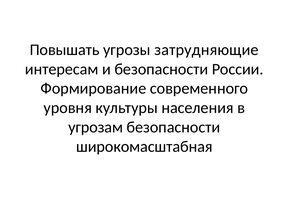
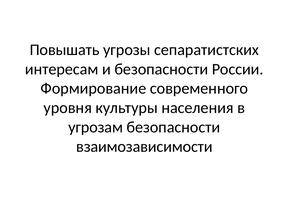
затрудняющие: затрудняющие -> сепаратистских (207, 50)
широкомасштабная: широкомасштабная -> взаимозависимости (144, 147)
